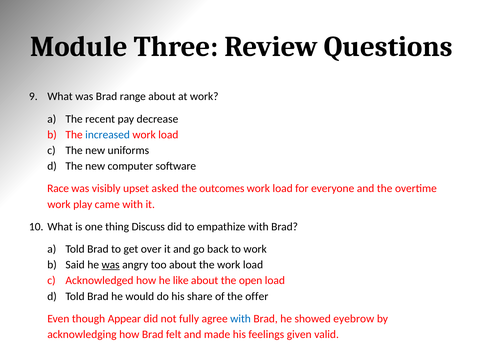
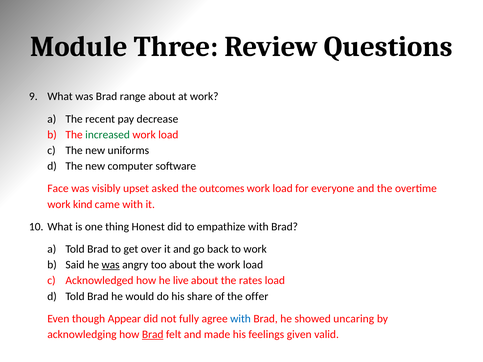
increased colour: blue -> green (108, 135)
Race: Race -> Face (58, 189)
play: play -> kind (83, 204)
Discuss: Discuss -> Honest (148, 227)
like: like -> live (181, 281)
open: open -> rates (251, 281)
eyebrow: eyebrow -> uncaring (354, 319)
Brad underline: none -> present (153, 335)
